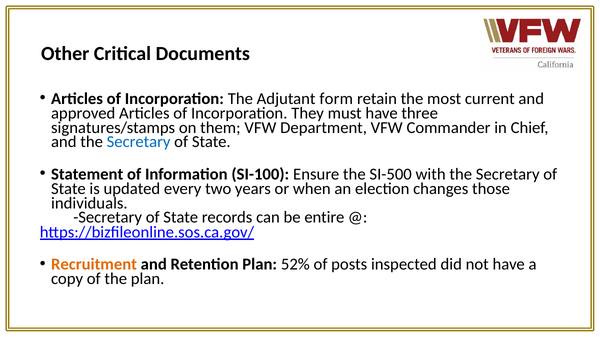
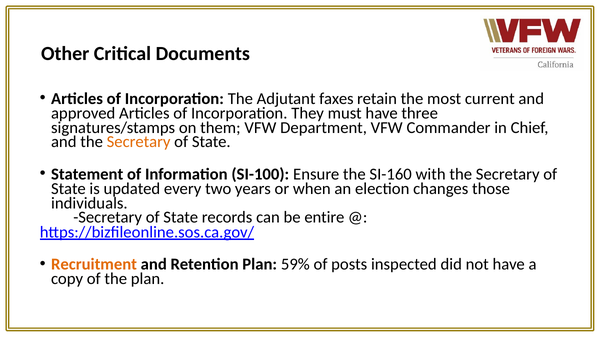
form: form -> faxes (336, 99)
Secretary colour: blue -> orange (139, 142)
SI-500: SI-500 -> SI-160 (391, 175)
52%: 52% -> 59% (295, 265)
